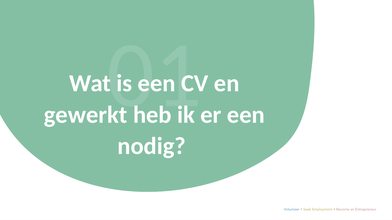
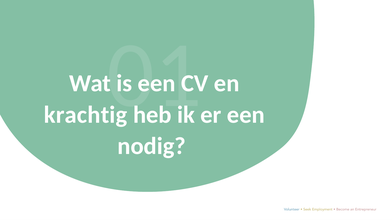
gewerkt: gewerkt -> krachtig (86, 115)
